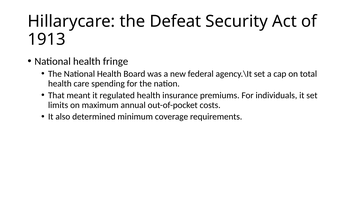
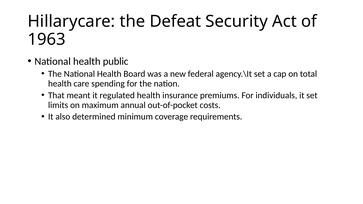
1913: 1913 -> 1963 (47, 39)
fringe: fringe -> public (116, 61)
